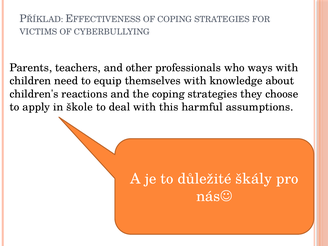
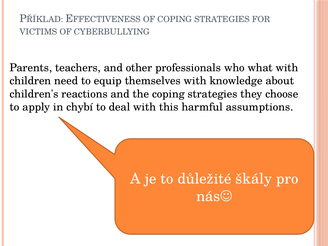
ways: ways -> what (260, 68)
škole: škole -> chybí (80, 107)
